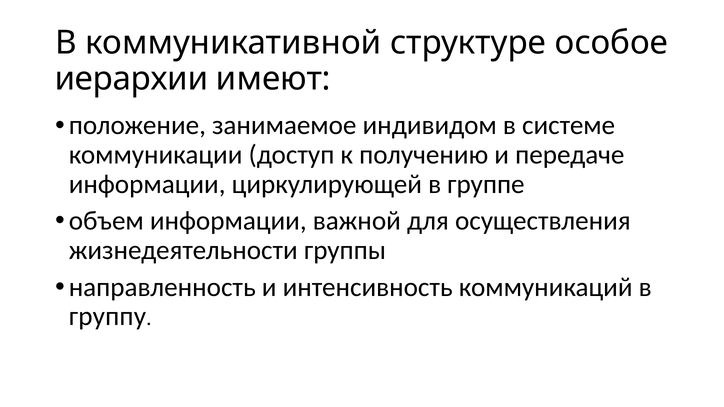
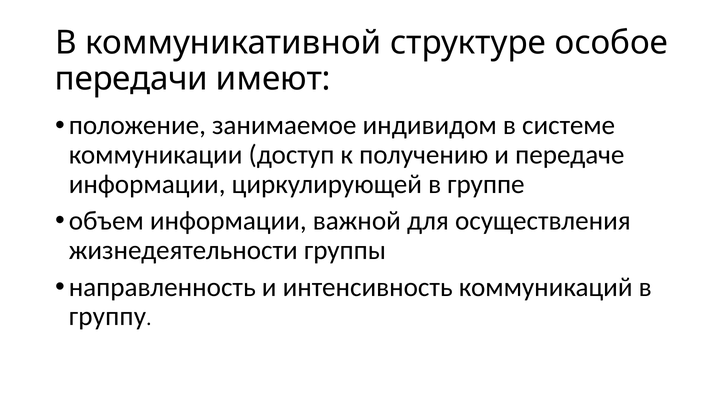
иерархии: иерархии -> передачи (131, 79)
